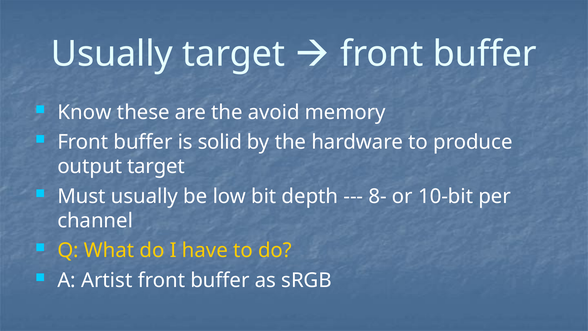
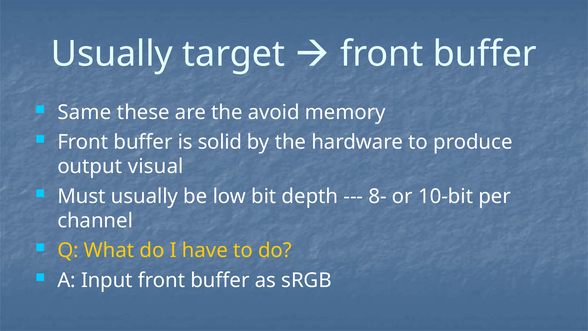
Know: Know -> Same (84, 112)
output target: target -> visual (156, 166)
Artist: Artist -> Input (107, 280)
